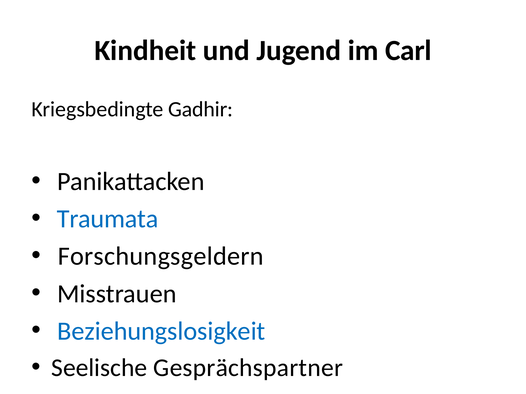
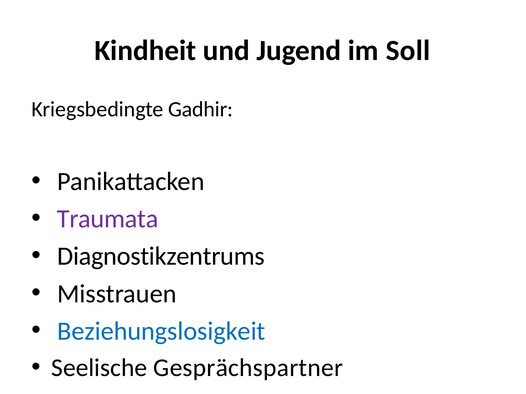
Carl: Carl -> Soll (408, 51)
Traumata colour: blue -> purple (108, 219)
Forschungsgeldern: Forschungsgeldern -> Diagnostikzentrums (161, 257)
